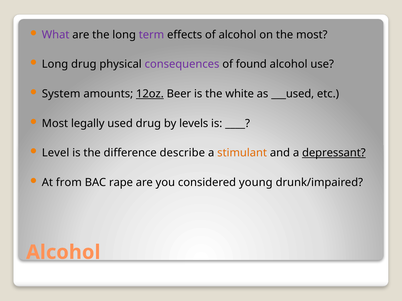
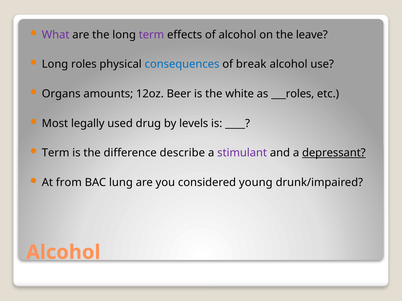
the most: most -> leave (312, 35)
Long drug: drug -> roles (84, 64)
consequences colour: purple -> blue (182, 64)
found: found -> break (251, 64)
System: System -> Organs (61, 94)
12oz underline: present -> none (150, 94)
___used: ___used -> ___roles (293, 94)
Level: Level -> Term (56, 153)
stimulant colour: orange -> purple (242, 153)
rape: rape -> lung (121, 183)
